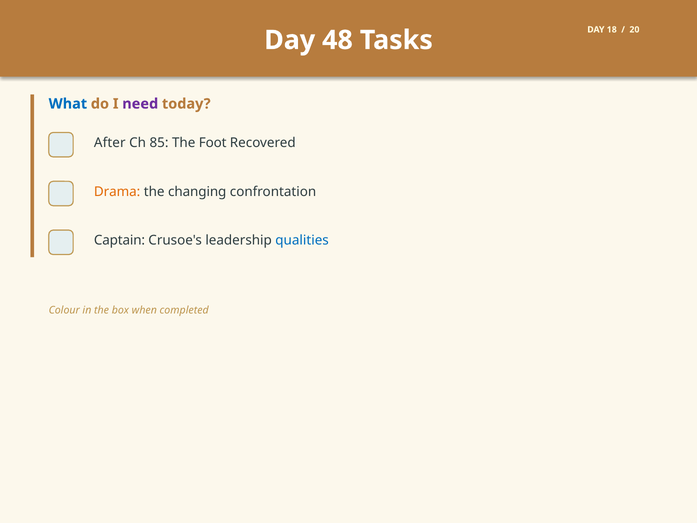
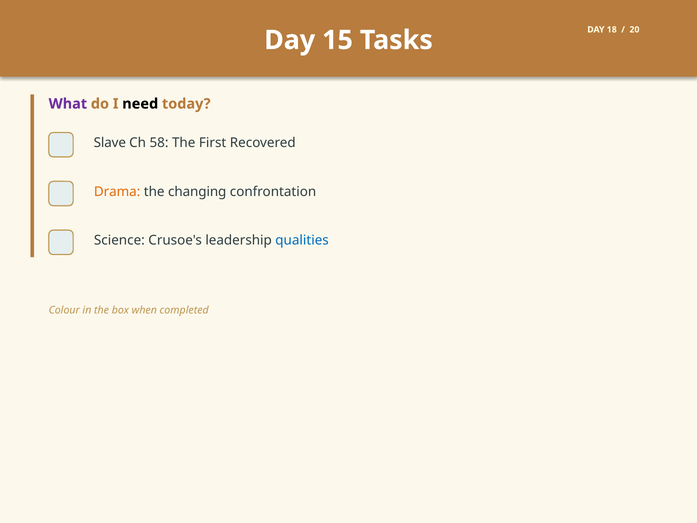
48: 48 -> 15 (337, 40)
What colour: blue -> purple (68, 104)
need colour: purple -> black (140, 104)
After: After -> Slave (110, 143)
85: 85 -> 58 (159, 143)
Foot: Foot -> First (213, 143)
Captain: Captain -> Science (119, 240)
